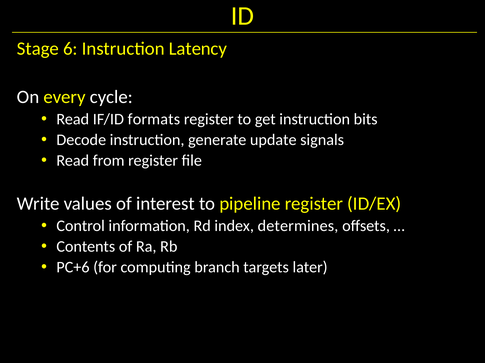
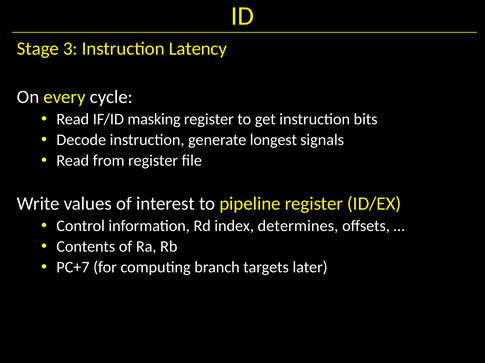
6: 6 -> 3 (70, 49)
formats: formats -> masking (154, 119)
update: update -> longest (273, 140)
PC+6: PC+6 -> PC+7 (73, 268)
